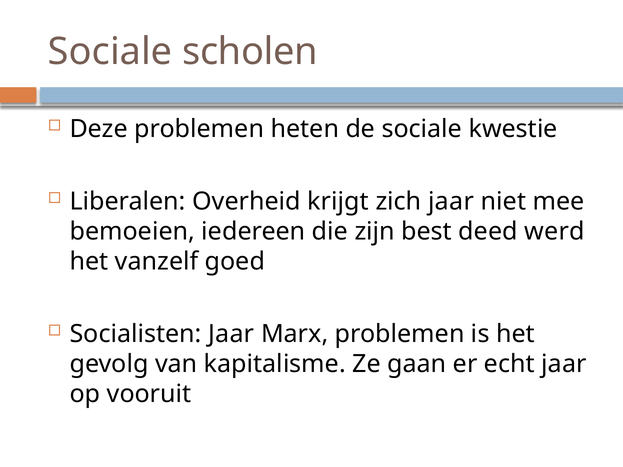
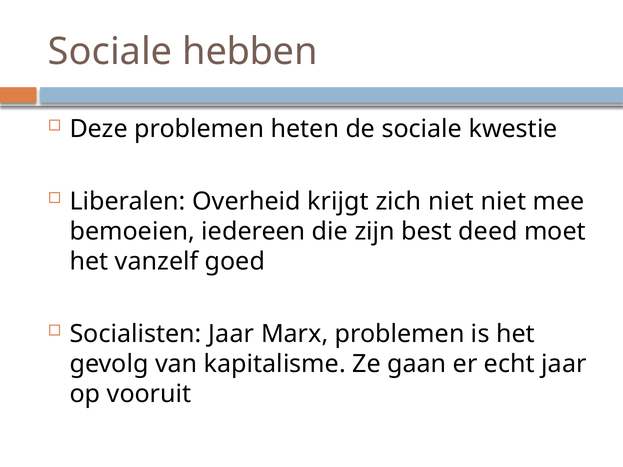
scholen: scholen -> hebben (250, 52)
zich jaar: jaar -> niet (451, 201)
werd: werd -> moet (555, 231)
